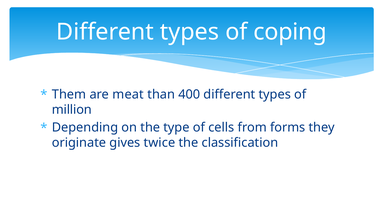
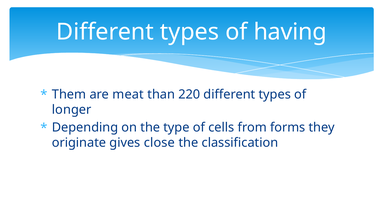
coping: coping -> having (290, 32)
400: 400 -> 220 (189, 95)
million: million -> longer (72, 110)
twice: twice -> close (159, 143)
